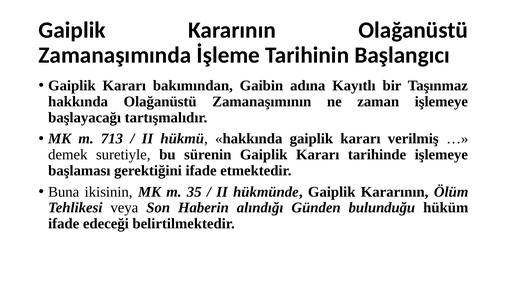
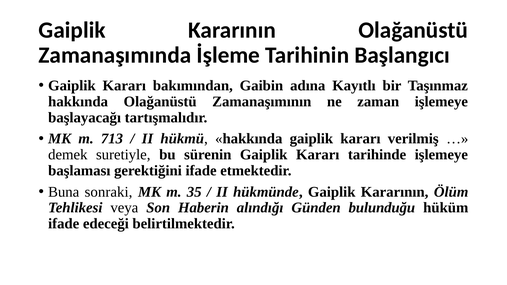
ikisinin: ikisinin -> sonraki (109, 192)
